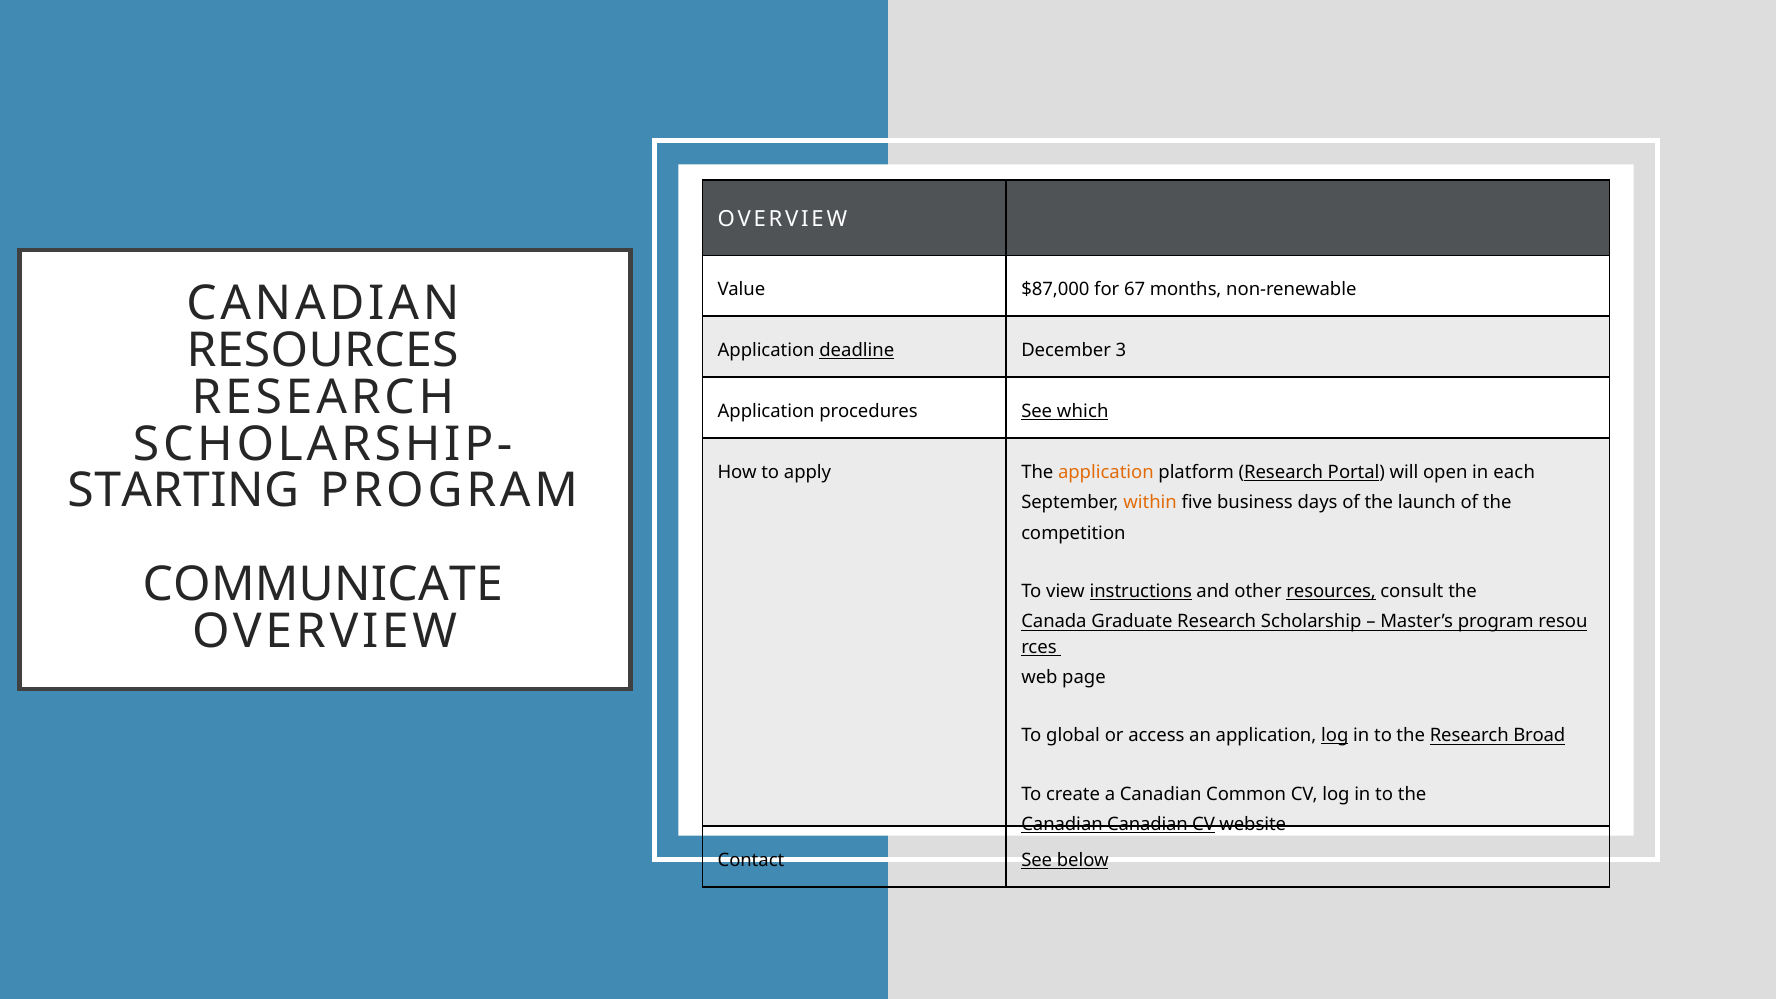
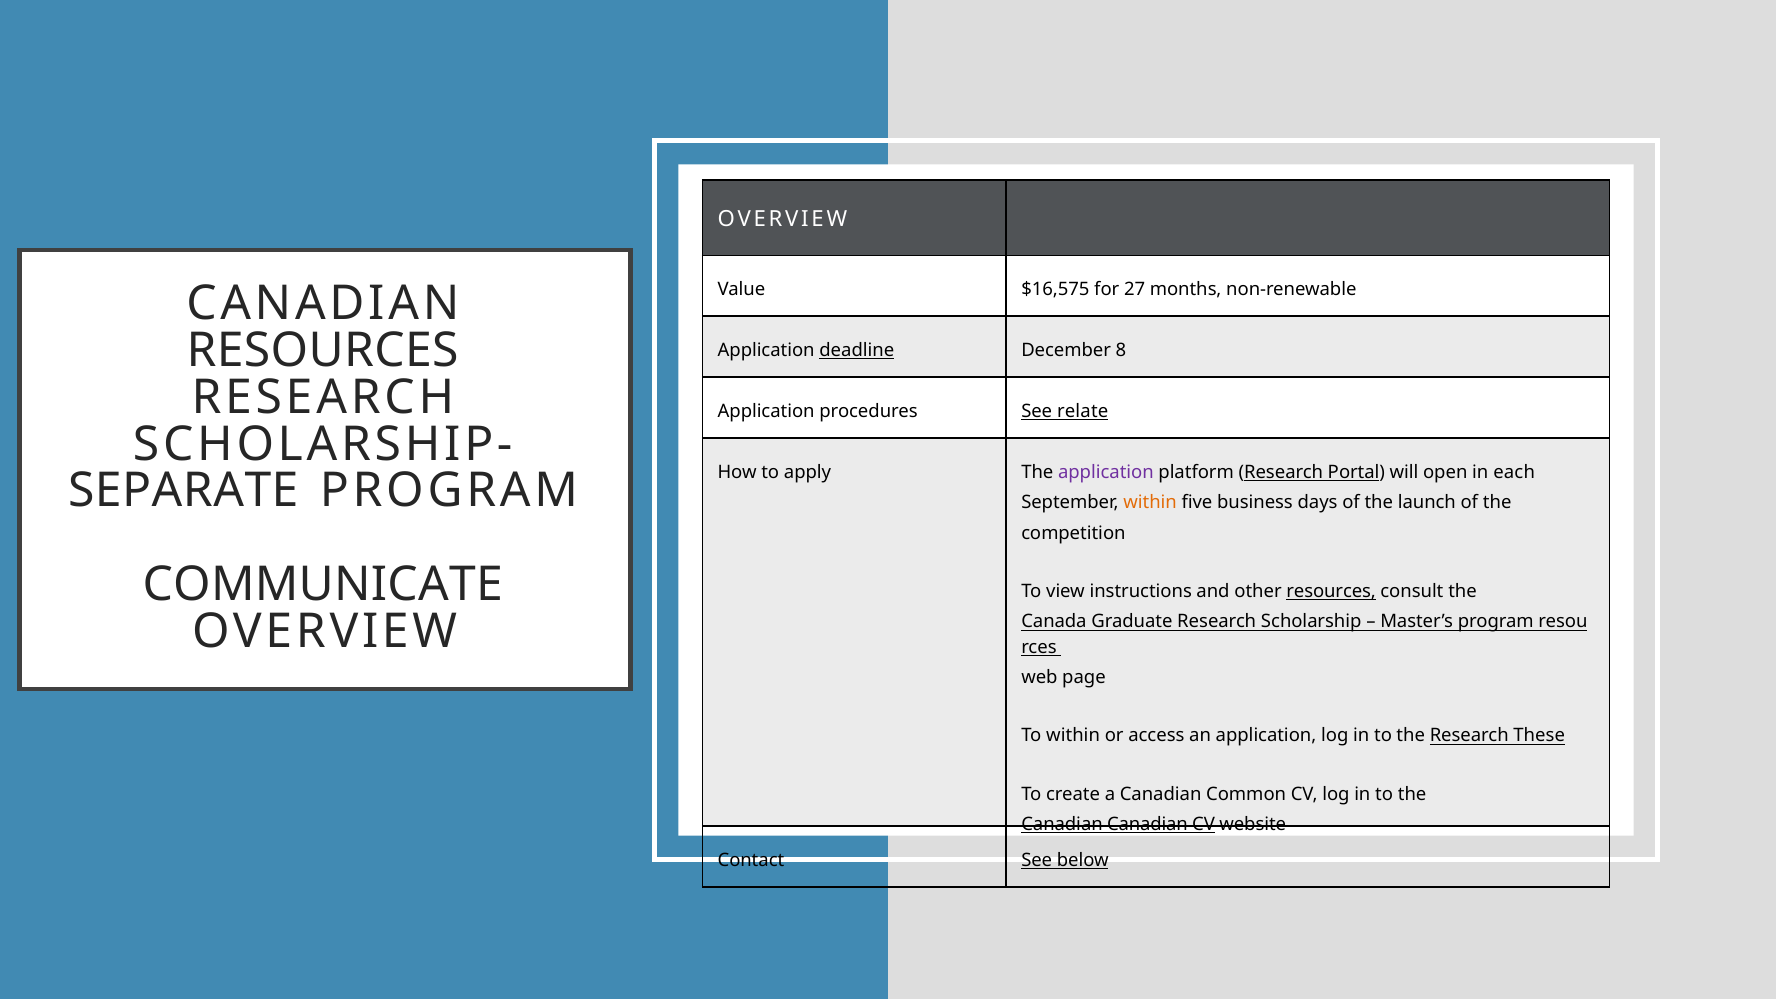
$87,000: $87,000 -> $16,575 (1055, 290)
67: 67 -> 27 (1135, 290)
3: 3 -> 8 (1121, 350)
which: which -> relate (1083, 411)
application colour: orange -> purple (1106, 472)
STARTING: STARTING -> SEPARATE (183, 491)
instructions underline: present -> none (1141, 591)
To global: global -> within (1073, 736)
log underline: present -> none (1335, 736)
Broad: Broad -> These (1539, 736)
